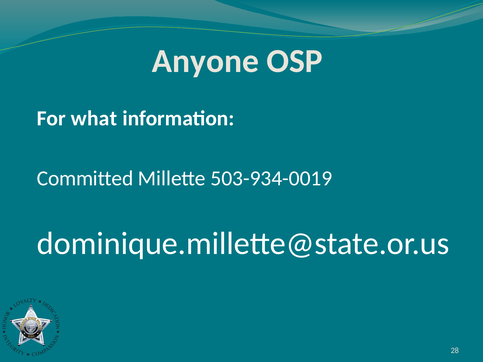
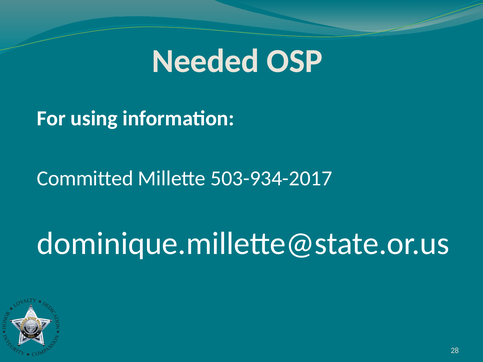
Anyone: Anyone -> Needed (206, 61)
what: what -> using (94, 119)
503-934-0019: 503-934-0019 -> 503-934-2017 (271, 179)
